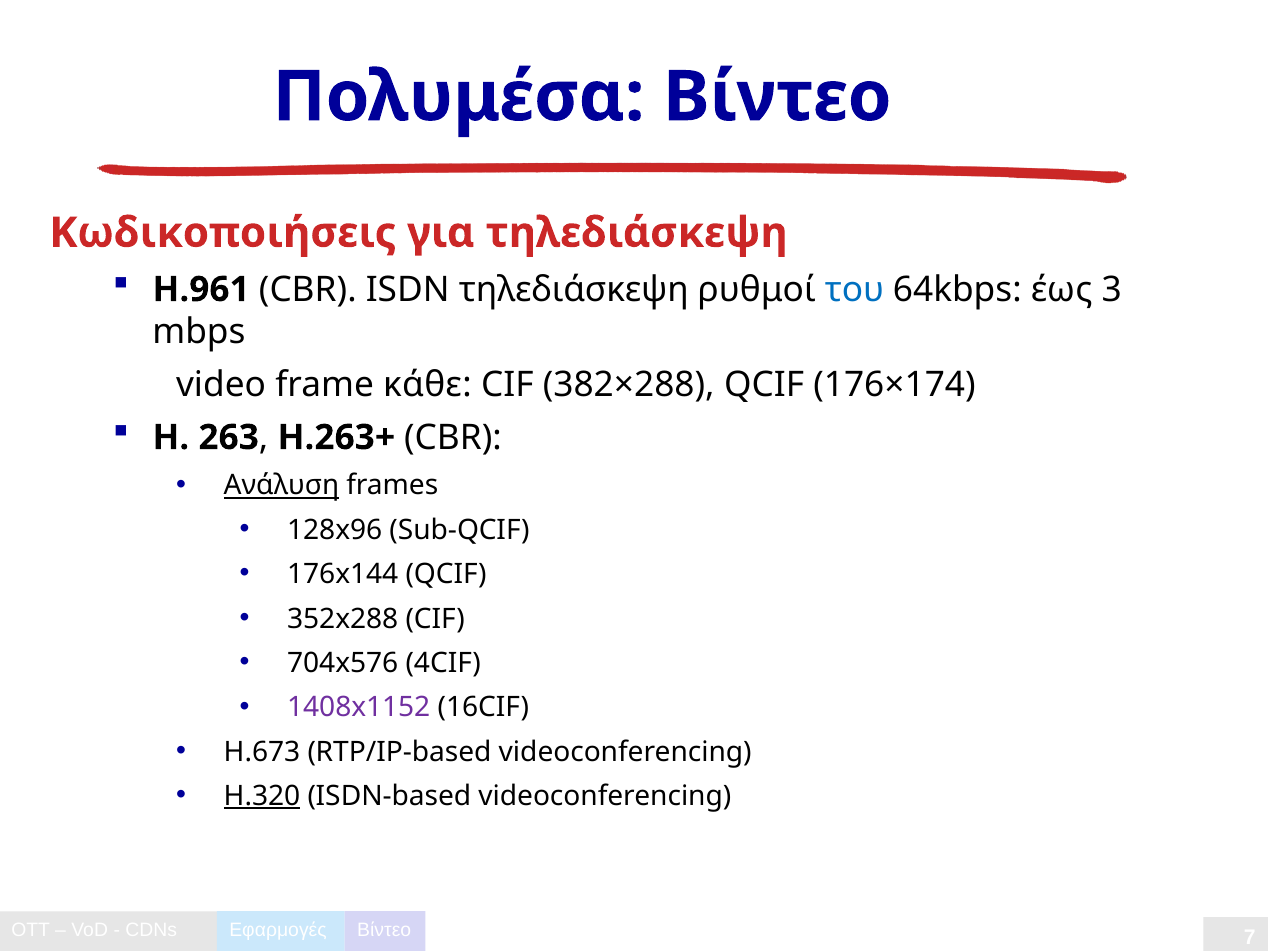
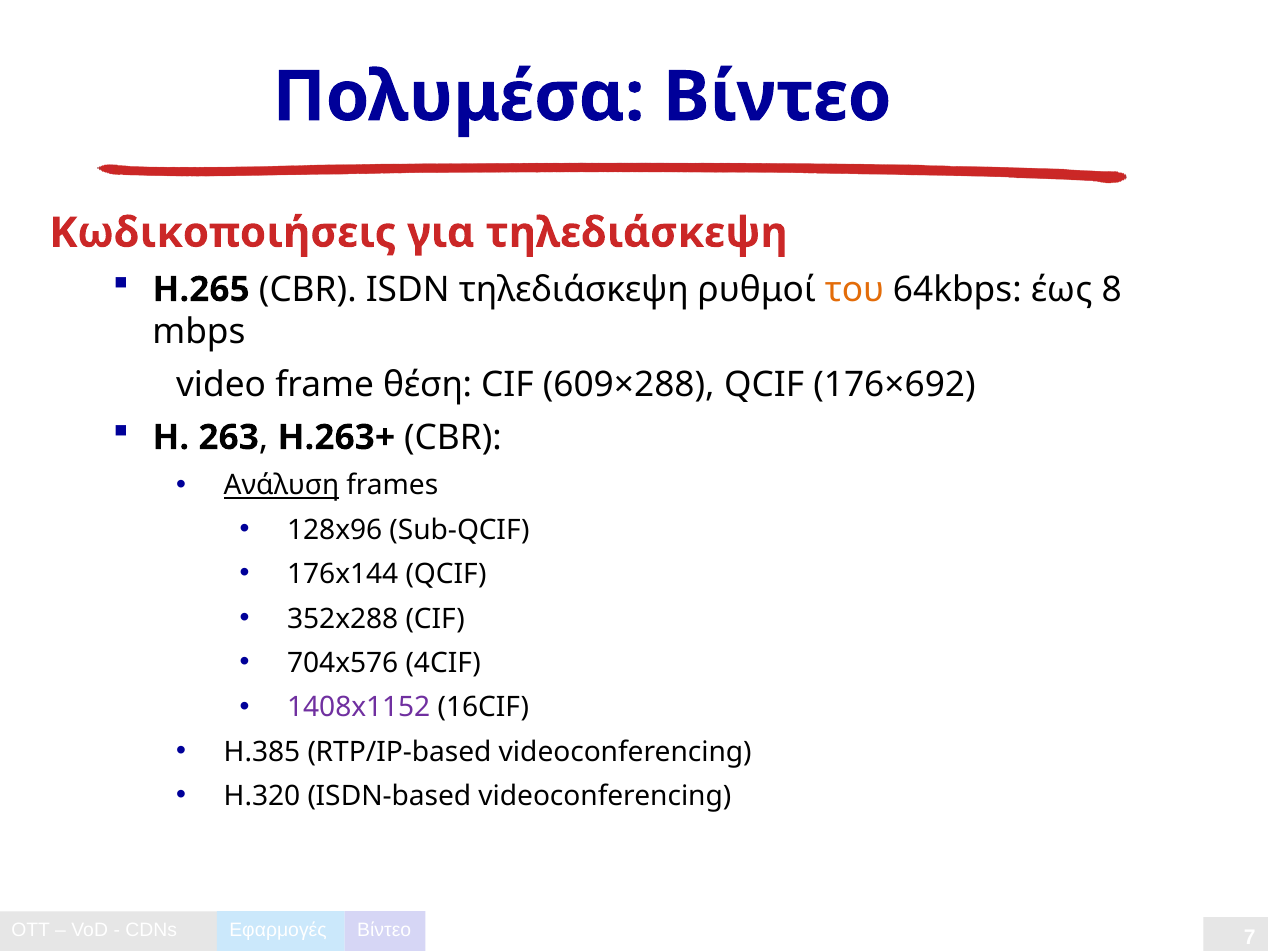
Η.961: Η.961 -> Η.265 (201, 289)
του colour: blue -> orange (855, 289)
3: 3 -> 8 (1112, 289)
κάθε: κάθε -> θέση (428, 385)
382×288: 382×288 -> 609×288 (629, 385)
176×174: 176×174 -> 176×692 (894, 385)
H.673: H.673 -> H.385 (262, 752)
H.320 underline: present -> none (262, 796)
